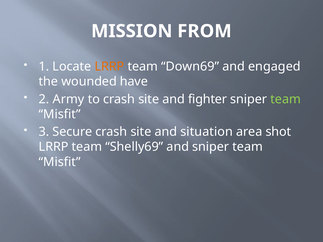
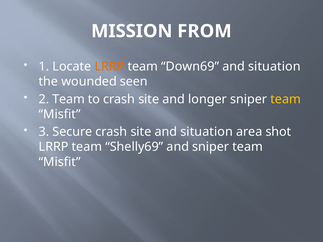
engaged: engaged -> situation (274, 67)
have: have -> seen (134, 82)
2 Army: Army -> Team (69, 99)
fighter: fighter -> longer (208, 99)
team colour: light green -> yellow (286, 99)
